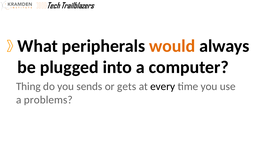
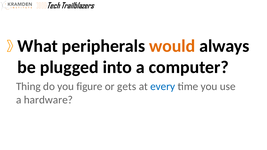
sends: sends -> figure (89, 87)
every colour: black -> blue (163, 87)
problems: problems -> hardware (48, 100)
